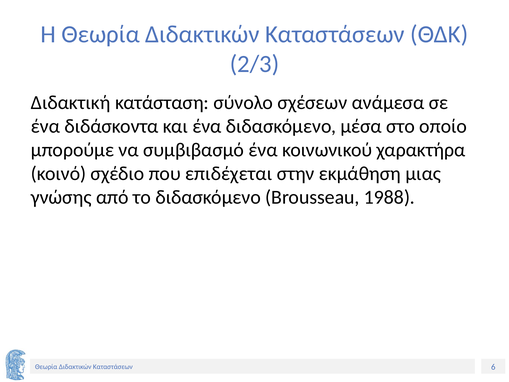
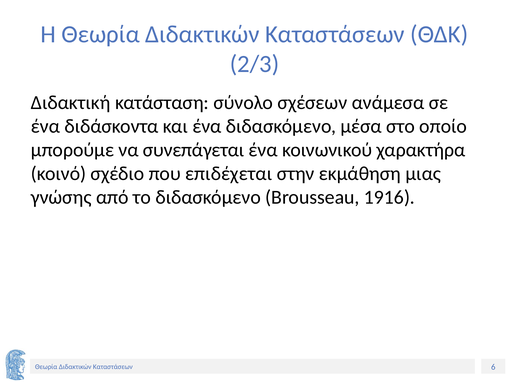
συμβιβασμό: συμβιβασμό -> συνεπάγεται (194, 150)
1988: 1988 -> 1916 (389, 197)
